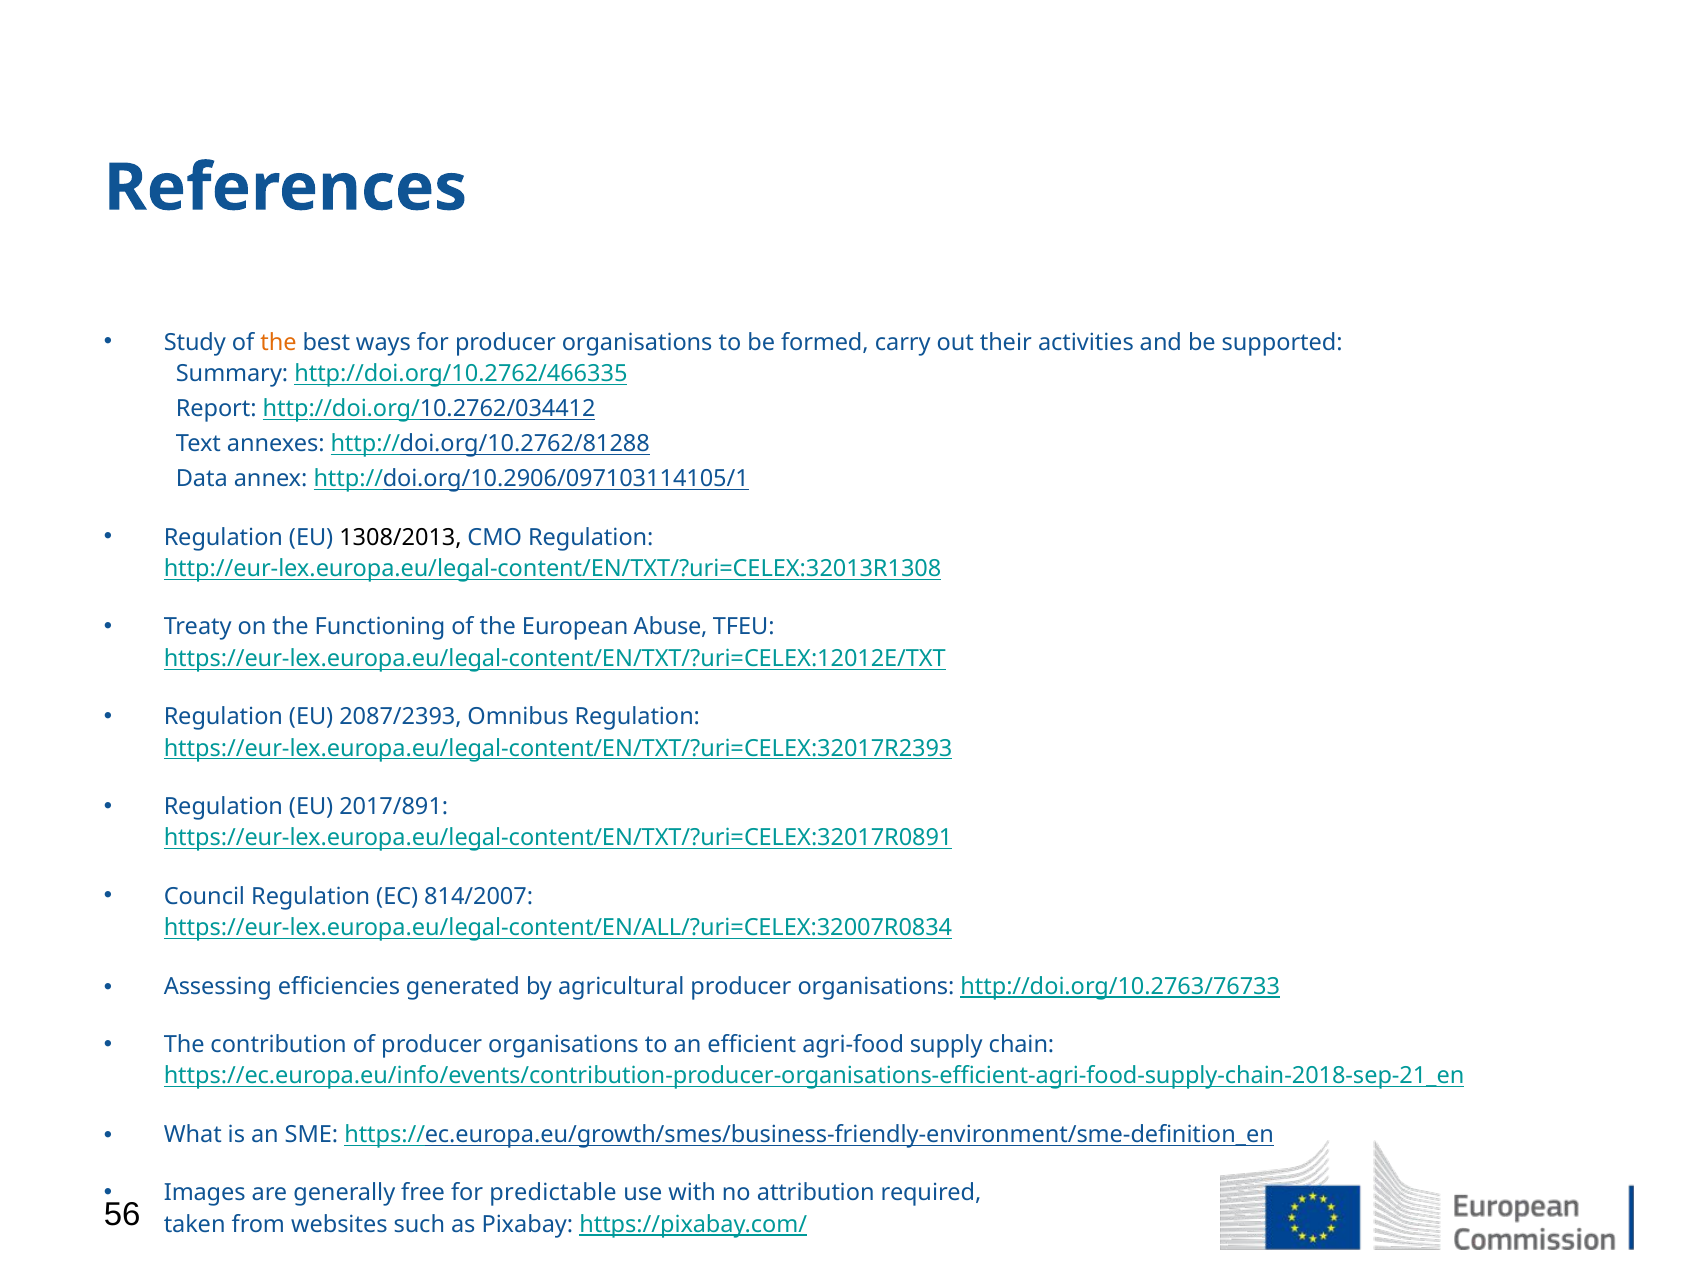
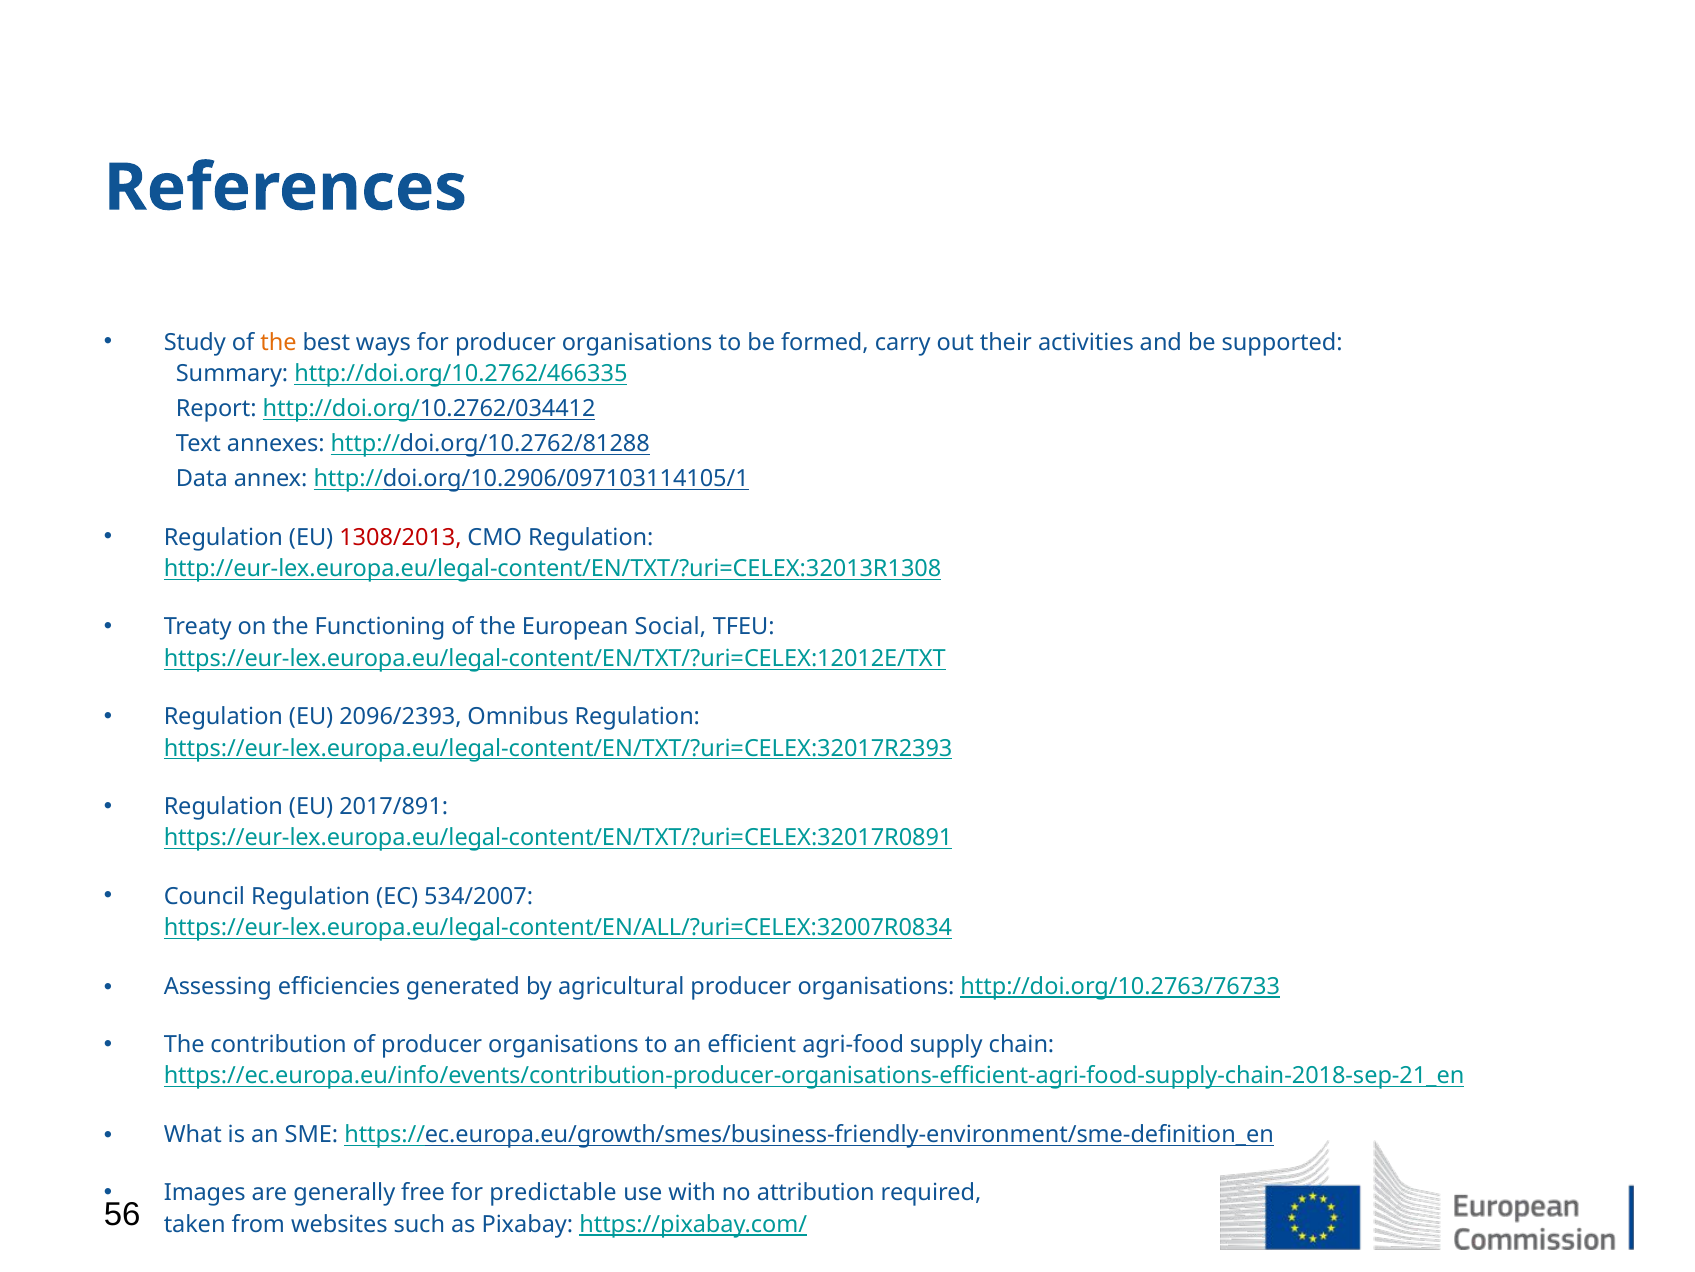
1308/2013 colour: black -> red (400, 537)
Abuse: Abuse -> Social (670, 627)
2087/2393: 2087/2393 -> 2096/2393 (400, 716)
814/2007: 814/2007 -> 534/2007 (479, 896)
